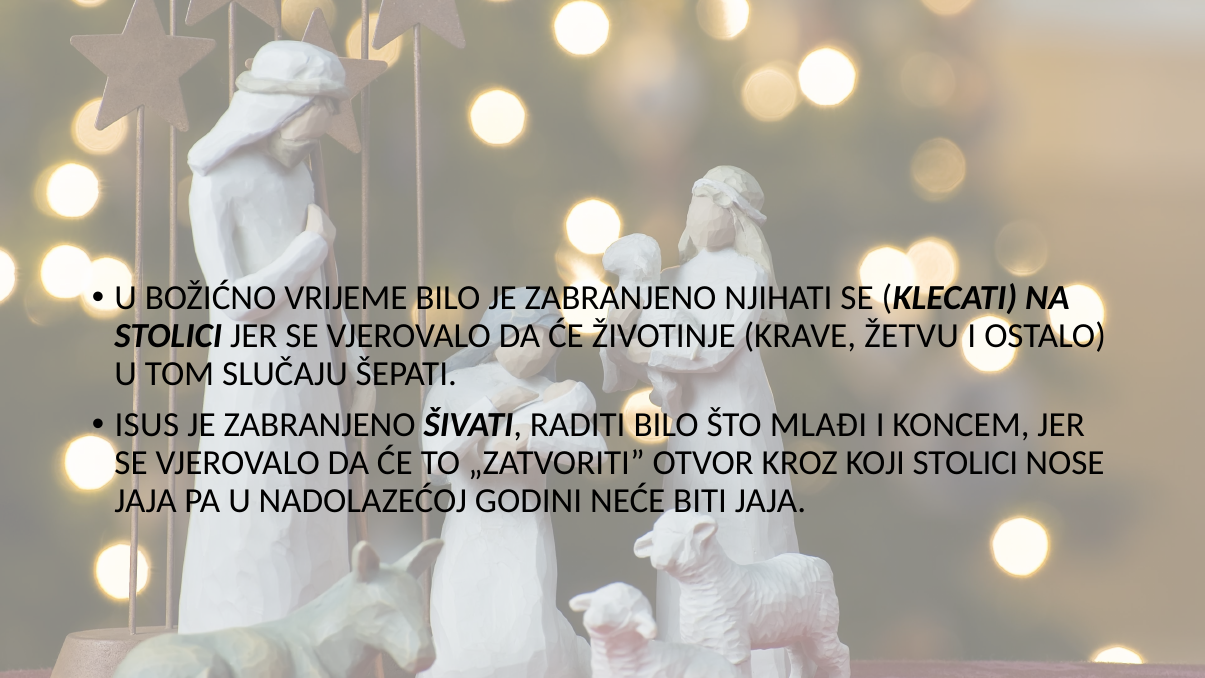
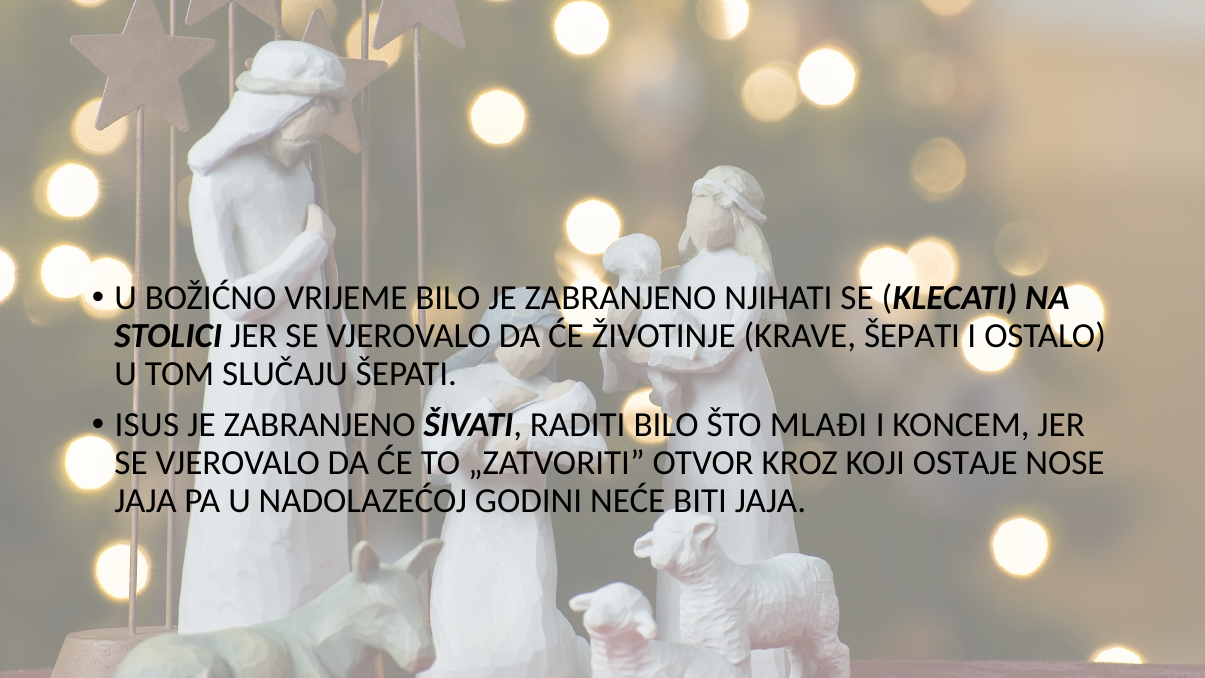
KRAVE ŽETVU: ŽETVU -> ŠEPATI (912, 336)
KOJI STOLICI: STOLICI -> OSTAJE (965, 463)
